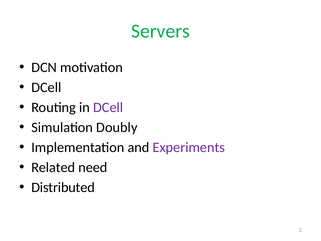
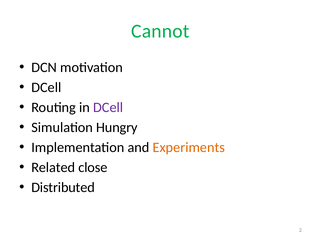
Servers: Servers -> Cannot (160, 31)
Doubly: Doubly -> Hungry (117, 127)
Experiments colour: purple -> orange (189, 147)
need: need -> close (93, 167)
